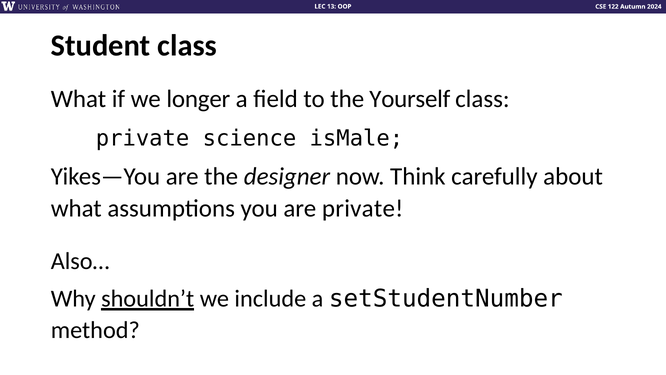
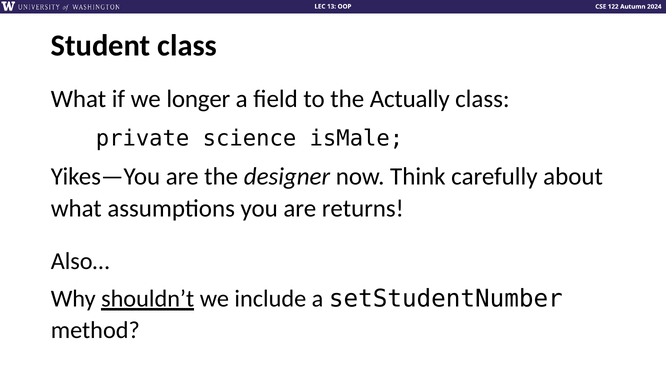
Yourself: Yourself -> Actually (410, 99)
are private: private -> returns (363, 208)
